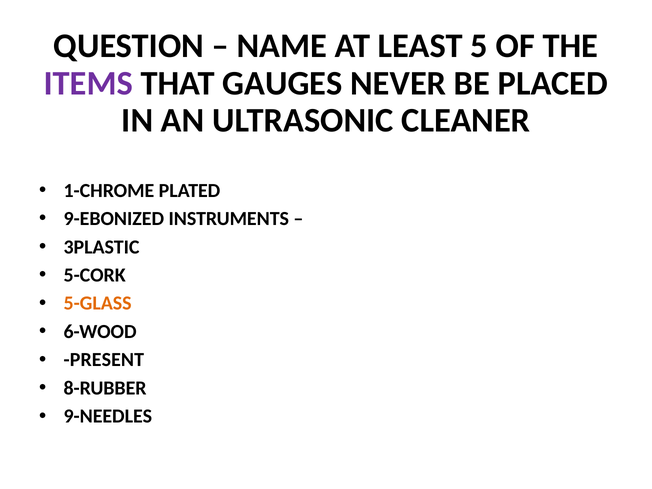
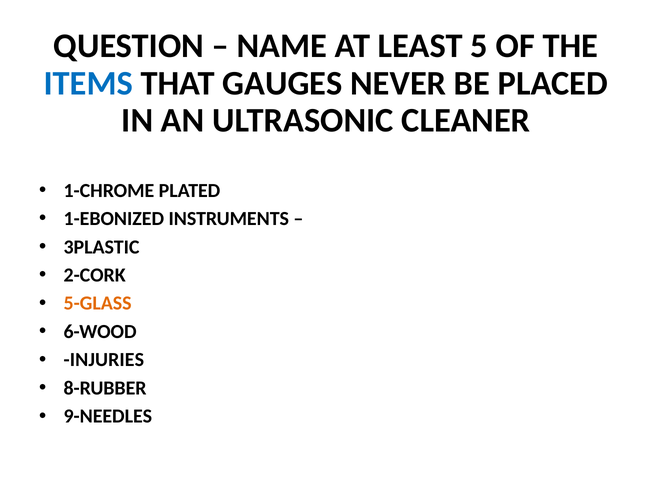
ITEMS colour: purple -> blue (88, 83)
9-EBONIZED: 9-EBONIZED -> 1-EBONIZED (114, 219)
5-CORK: 5-CORK -> 2-CORK (95, 275)
PRESENT: PRESENT -> INJURIES (104, 360)
